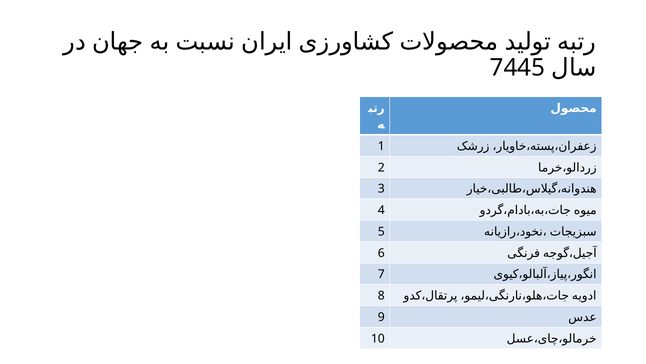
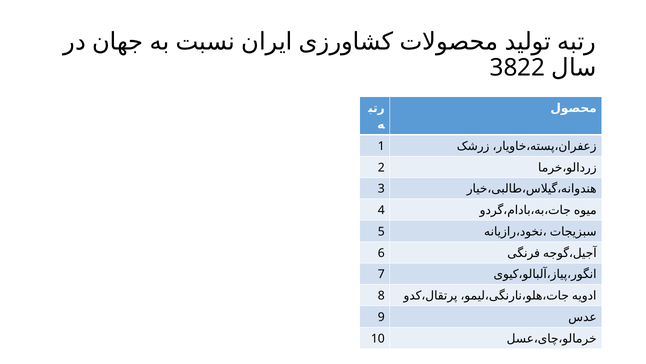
7445: 7445 -> 3822 (517, 68)
